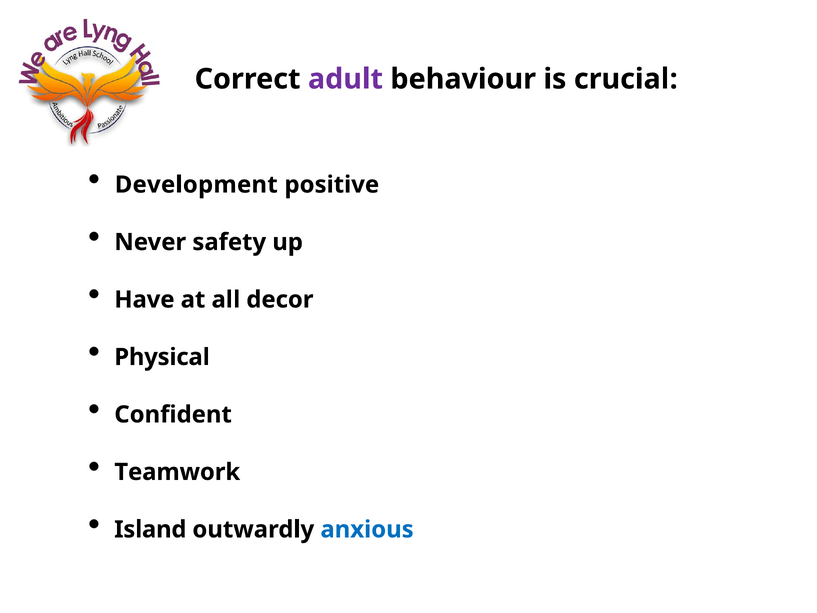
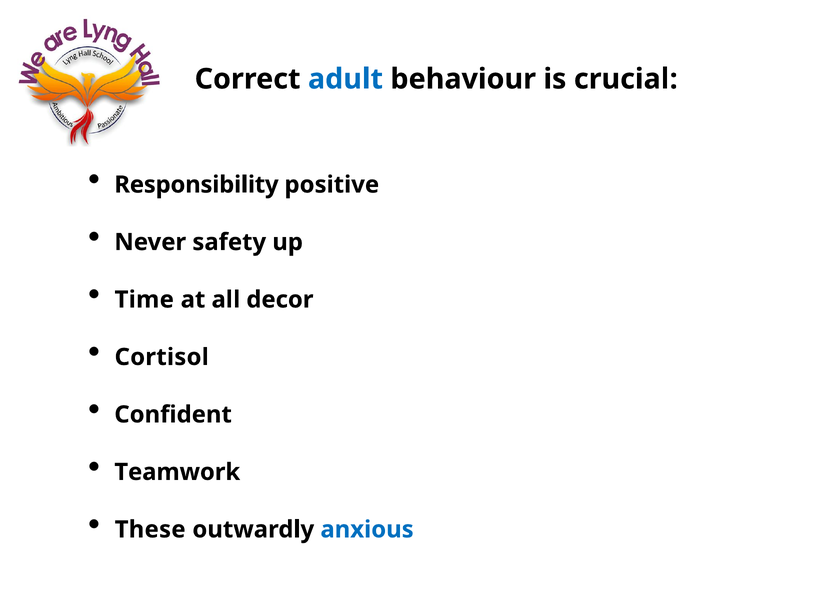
adult colour: purple -> blue (345, 79)
Development: Development -> Responsibility (196, 185)
Have: Have -> Time (144, 300)
Physical: Physical -> Cortisol (162, 357)
Island: Island -> These (150, 529)
